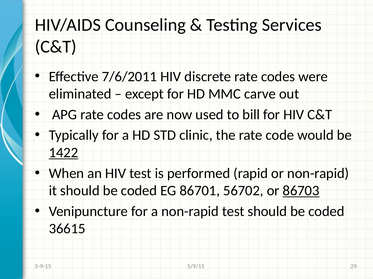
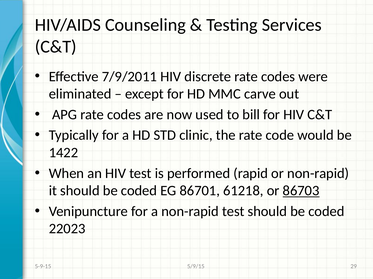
7/6/2011: 7/6/2011 -> 7/9/2011 (129, 77)
1422 underline: present -> none (63, 153)
56702: 56702 -> 61218 (243, 191)
36615: 36615 -> 22023 (67, 229)
